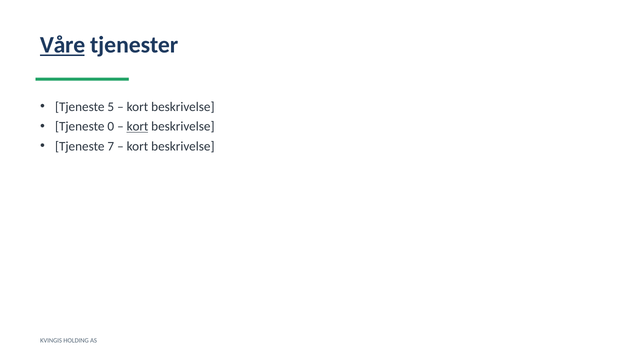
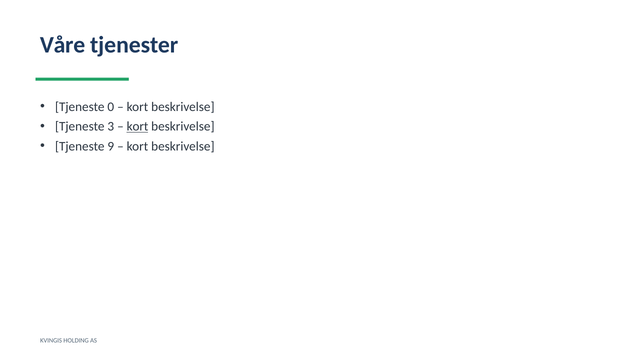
Våre underline: present -> none (63, 45)
5: 5 -> 0 (111, 107)
0: 0 -> 3 (111, 127)
7: 7 -> 9 (111, 147)
